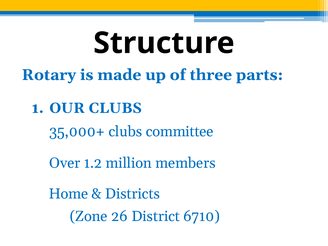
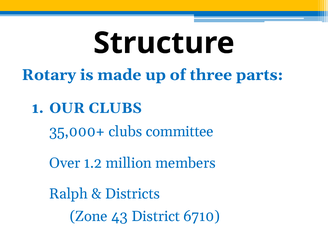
Home: Home -> Ralph (68, 194)
26: 26 -> 43 (119, 216)
